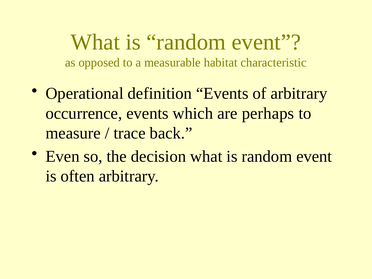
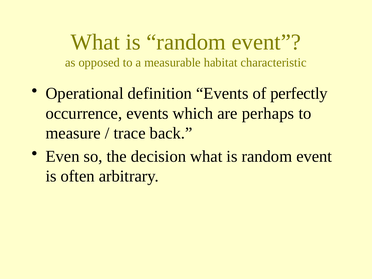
of arbitrary: arbitrary -> perfectly (299, 94)
